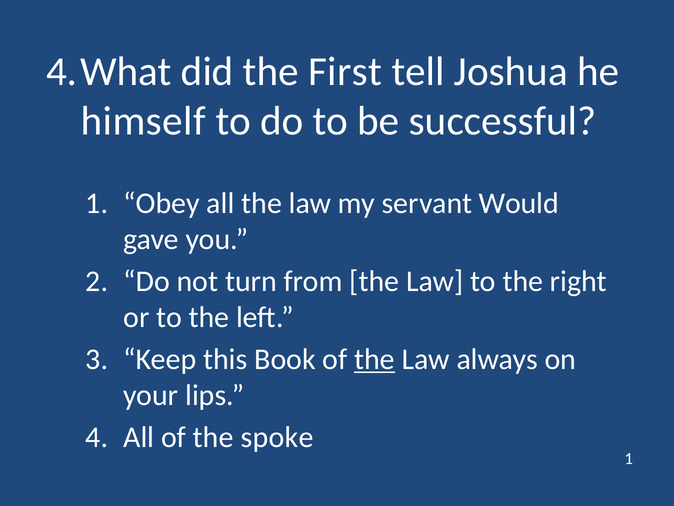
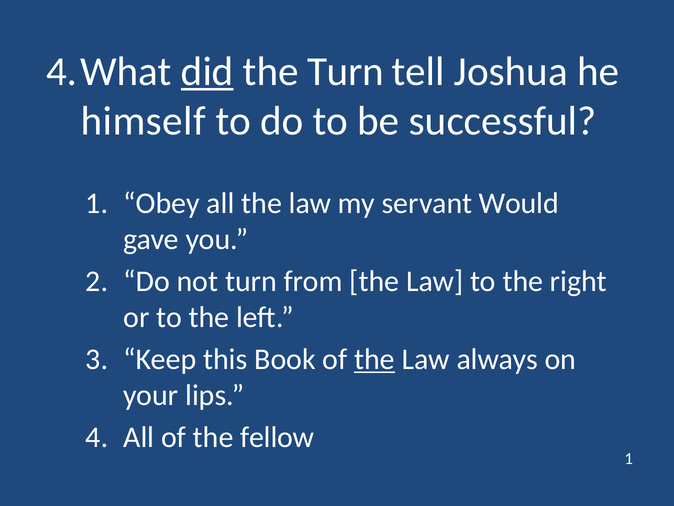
did underline: none -> present (207, 72)
the First: First -> Turn (346, 72)
spoke: spoke -> fellow (277, 437)
